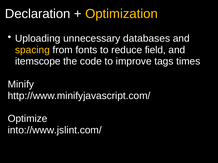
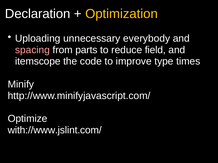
databases: databases -> everybody (147, 39)
spacing colour: yellow -> pink (32, 50)
fonts: fonts -> parts (86, 50)
tags: tags -> type (164, 62)
into://www.jslint.com/: into://www.jslint.com/ -> with://www.jslint.com/ (55, 130)
